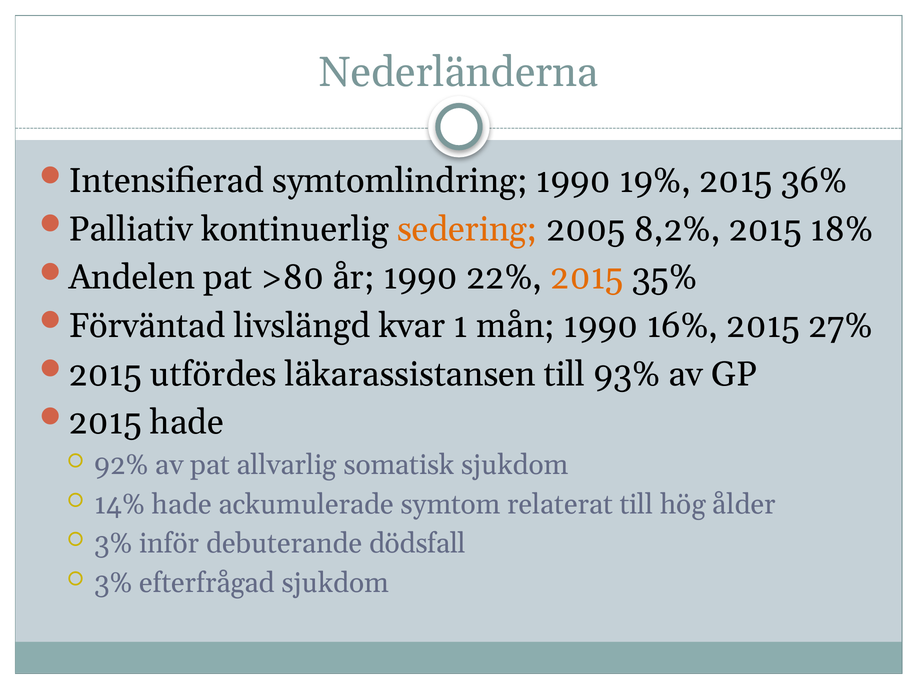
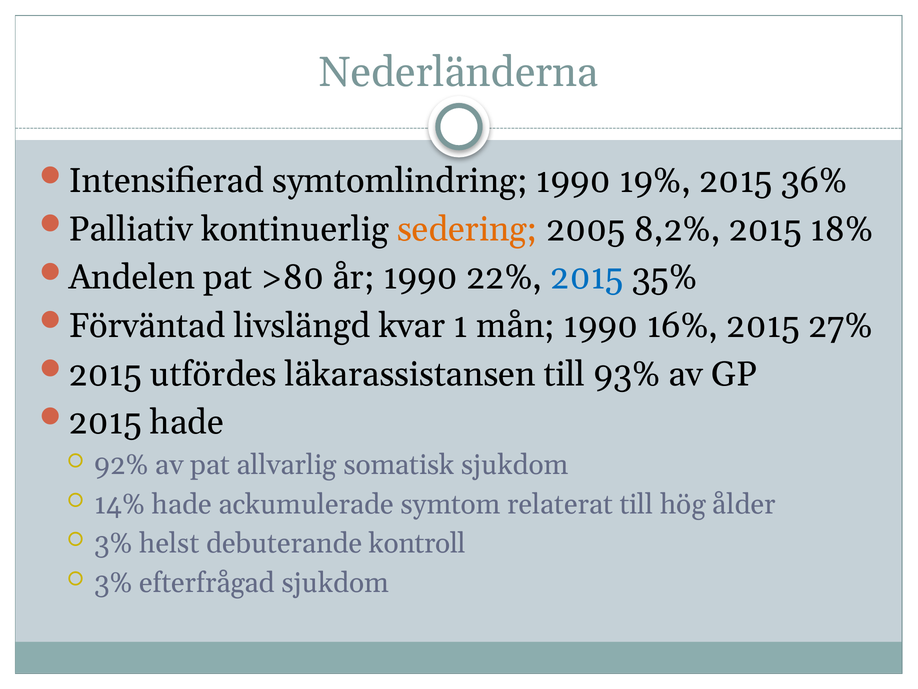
2015 colour: orange -> blue (587, 277)
inför: inför -> helst (169, 543)
dödsfall: dödsfall -> kontroll (417, 543)
